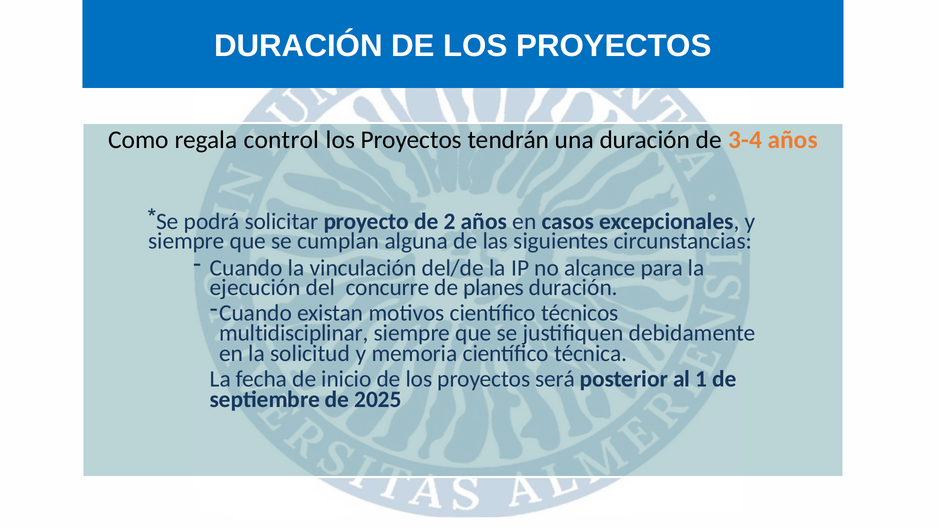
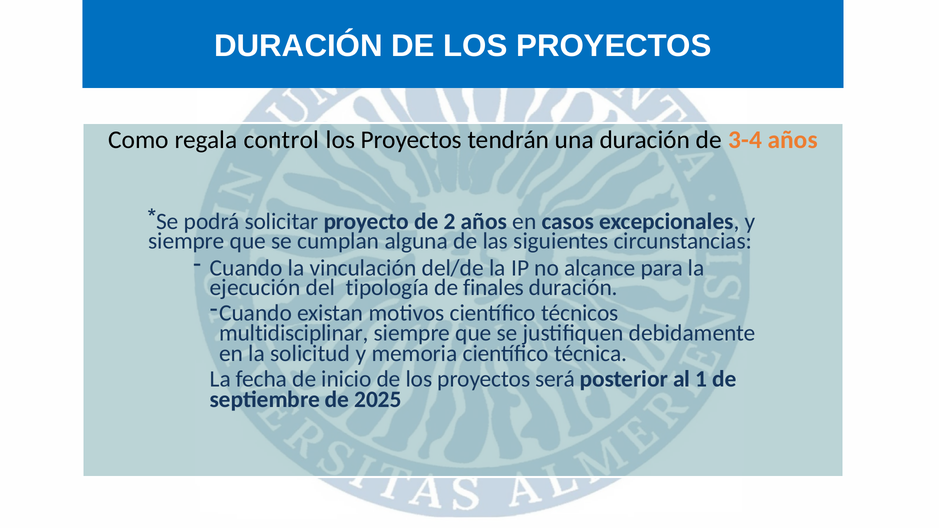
concurre: concurre -> tipología (387, 287)
planes: planes -> finales (494, 287)
